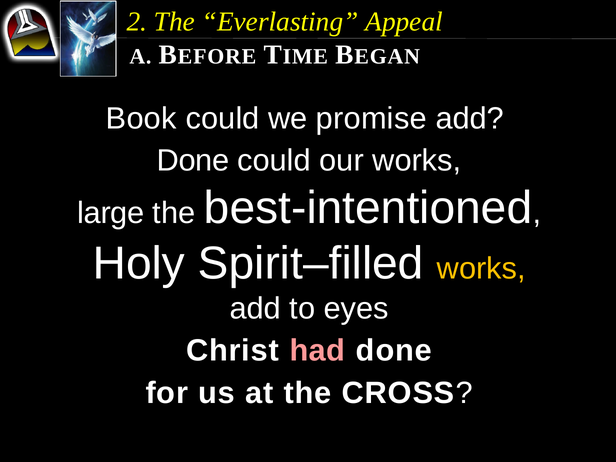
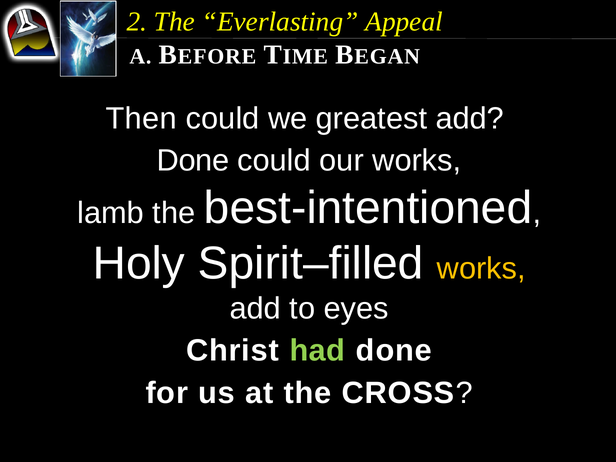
Book: Book -> Then (141, 119)
promise: promise -> greatest (371, 119)
large: large -> lamb (111, 213)
had colour: pink -> light green (317, 351)
